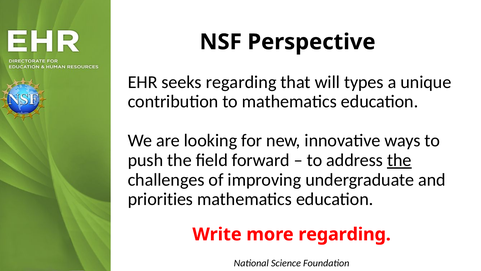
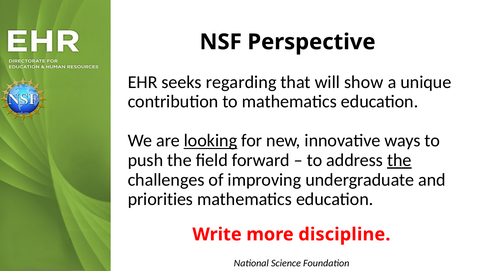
types: types -> show (364, 82)
looking underline: none -> present (211, 140)
more regarding: regarding -> discipline (344, 234)
